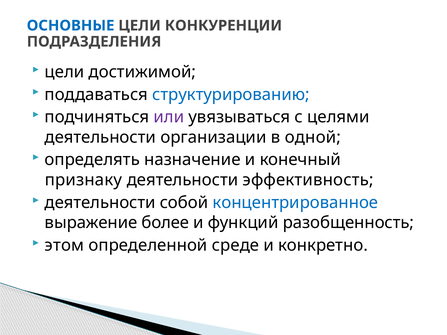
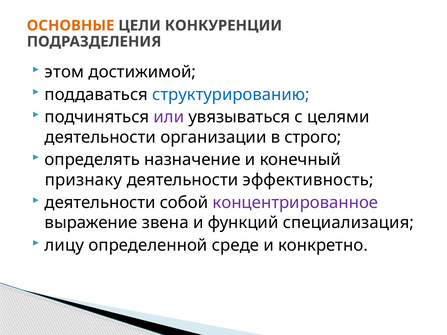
ОСНОВНЫЕ colour: blue -> orange (71, 26)
цели: цели -> этом (64, 72)
одной: одной -> строго (313, 137)
концентрированное colour: blue -> purple (295, 203)
более: более -> звена (165, 223)
разобщенность: разобщенность -> специализация (348, 223)
этом: этом -> лицу (64, 245)
